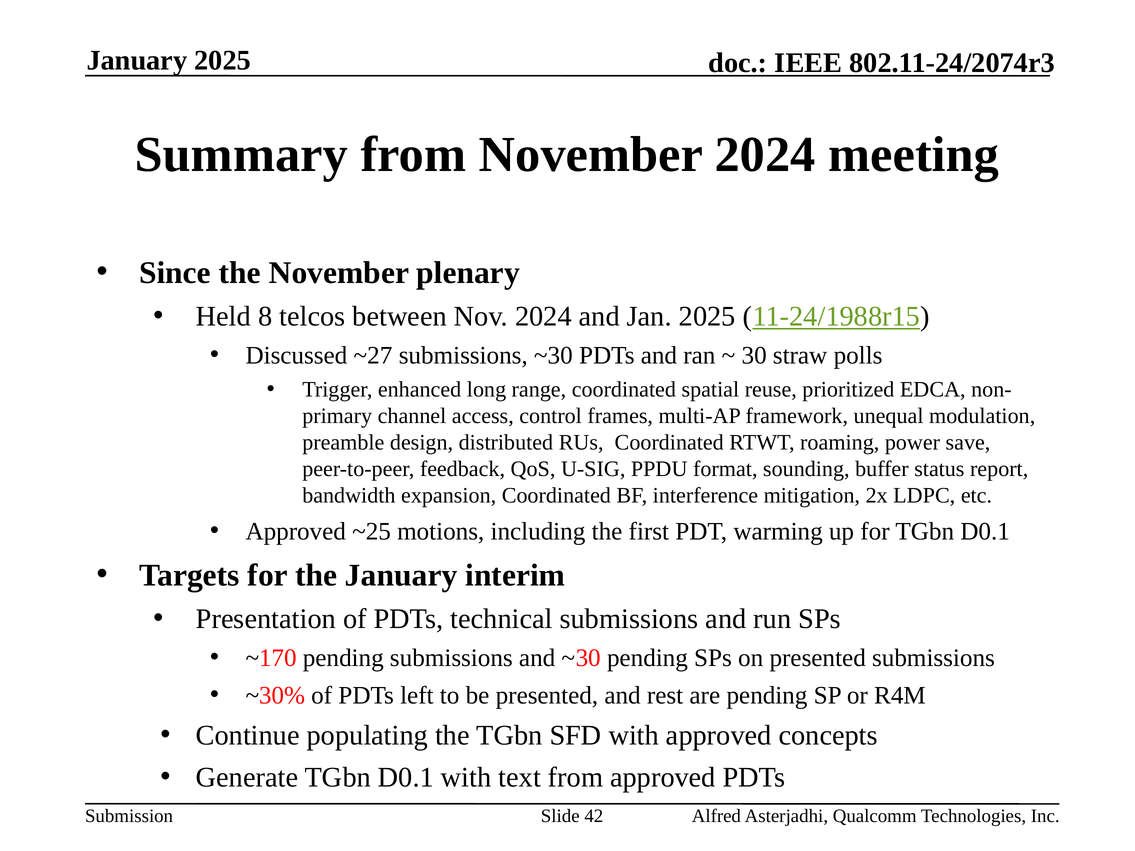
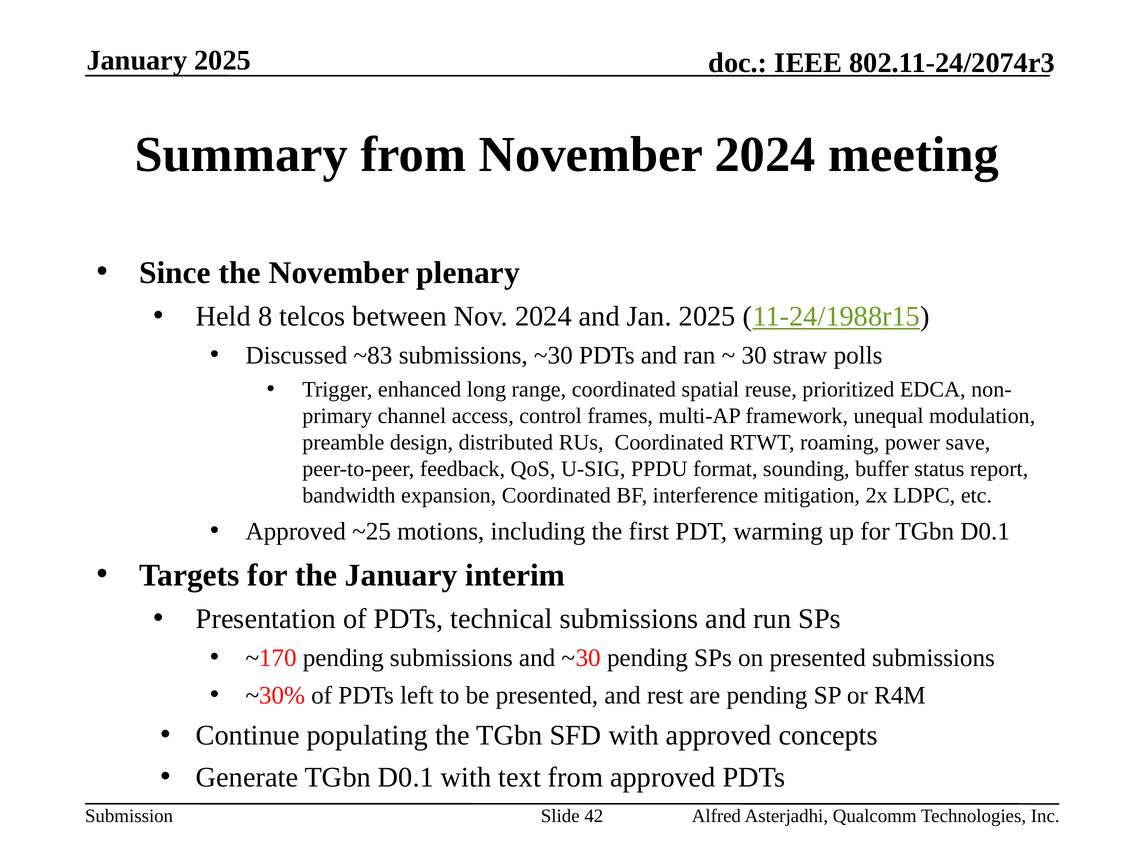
~27: ~27 -> ~83 (373, 355)
